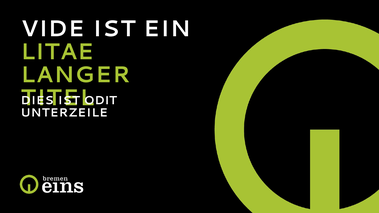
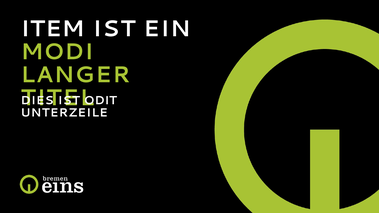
VIDE: VIDE -> ITEM (53, 29)
LITAE: LITAE -> MODI (57, 52)
